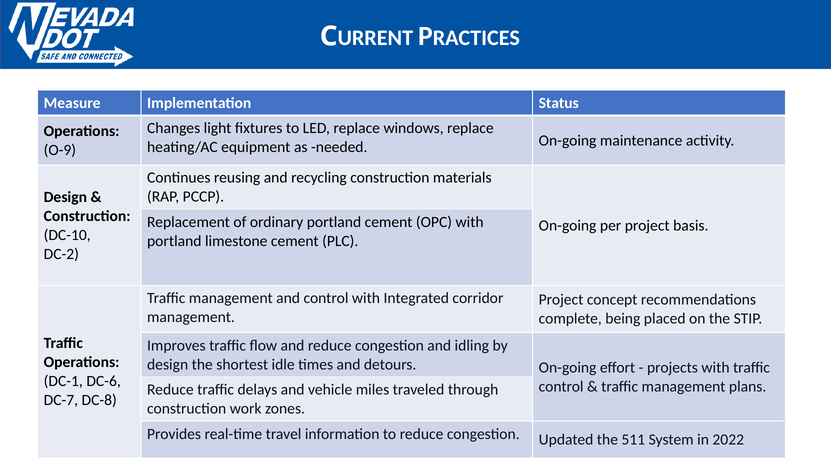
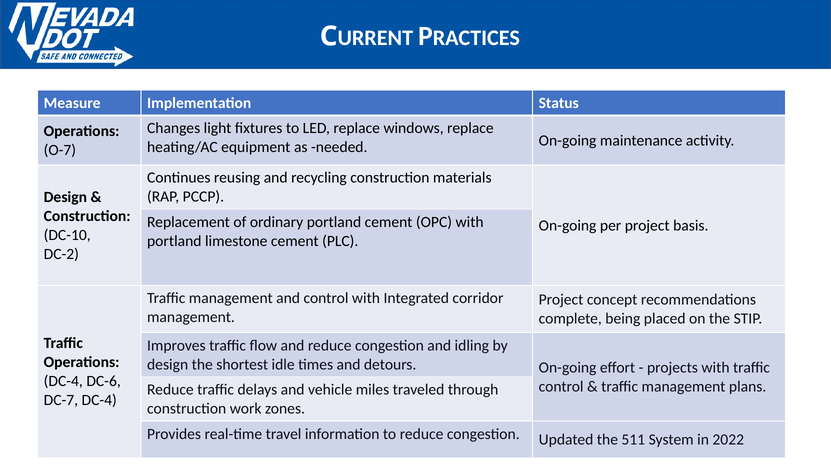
O-9: O-9 -> O-7 (60, 150)
DC-1: DC-1 -> DC-4 (63, 382)
DC-7 DC-8: DC-8 -> DC-4 (99, 401)
